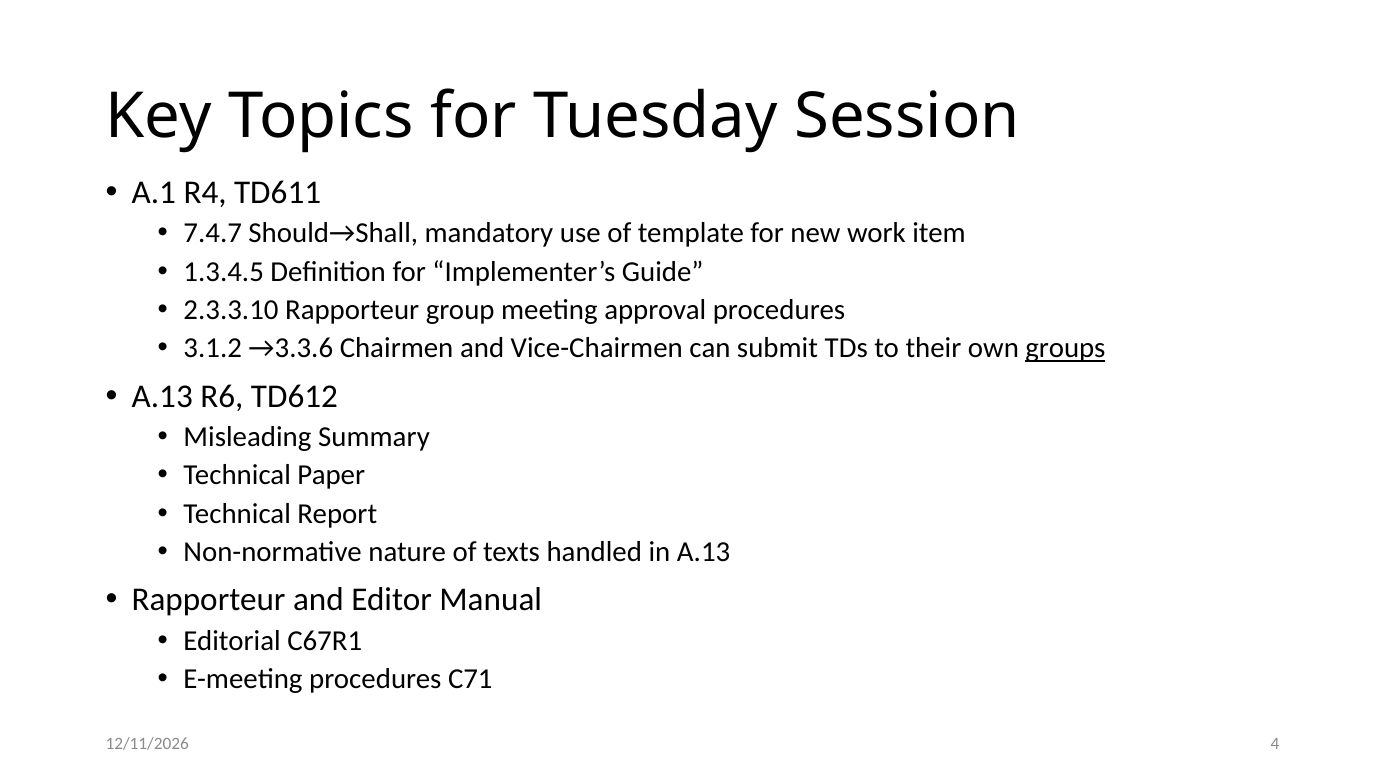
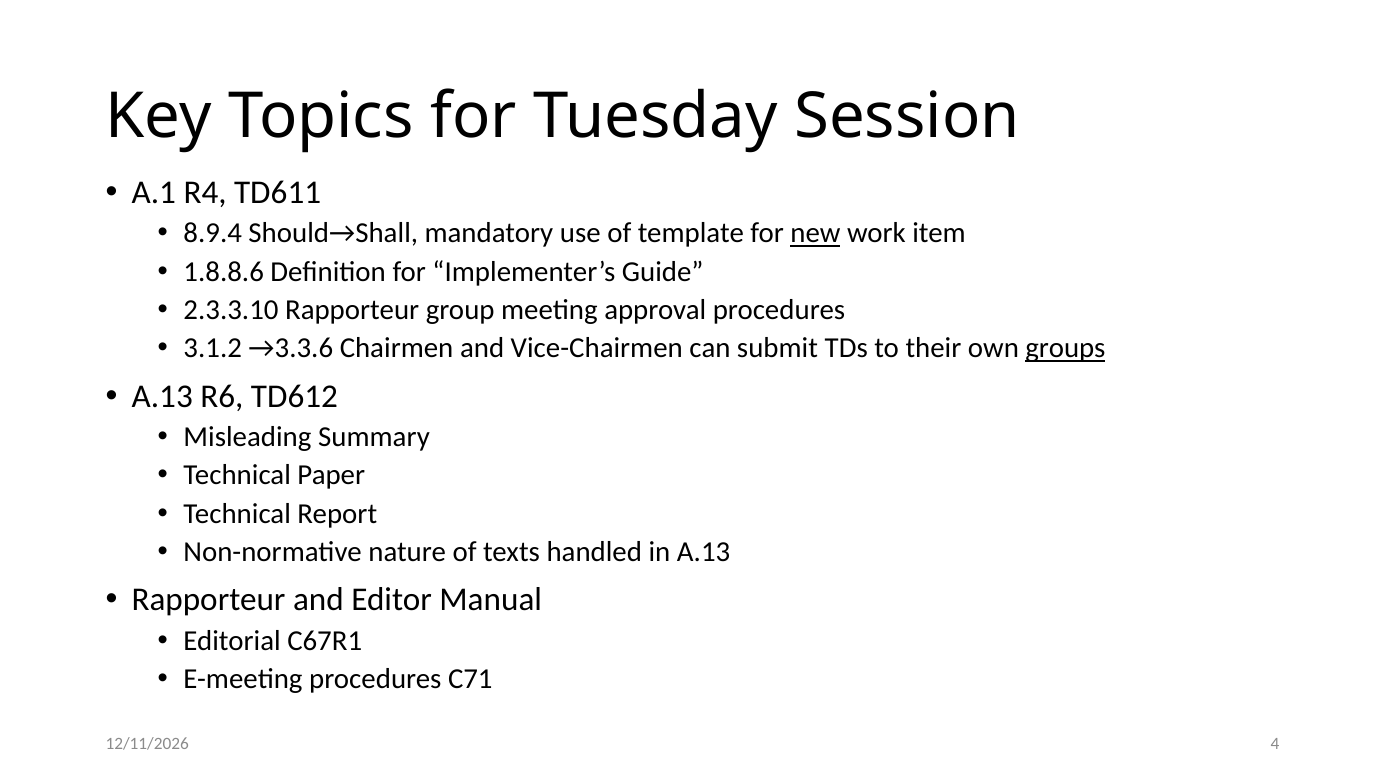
7.4.7: 7.4.7 -> 8.9.4 (213, 233)
new underline: none -> present (815, 233)
1.3.4.5: 1.3.4.5 -> 1.8.8.6 (224, 272)
